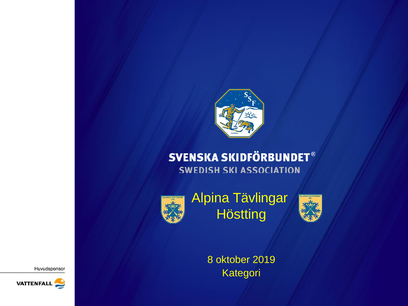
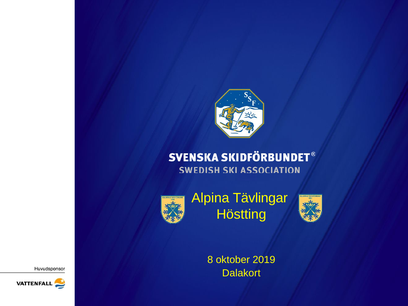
Kategori: Kategori -> Dalakort (241, 273)
